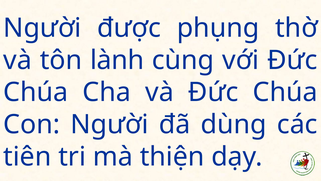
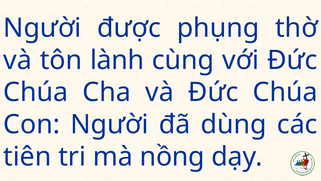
thiện: thiện -> nồng (172, 156)
